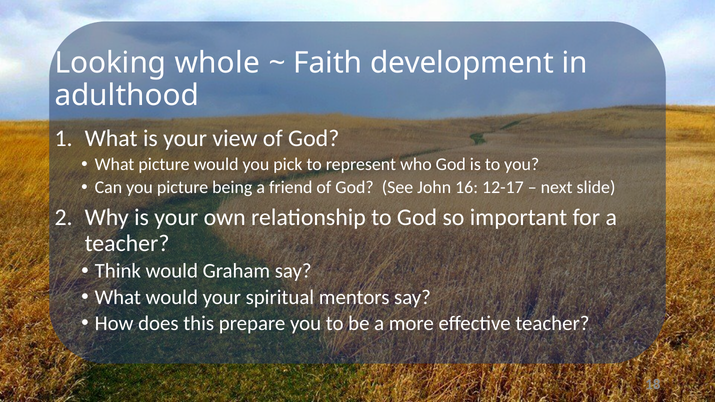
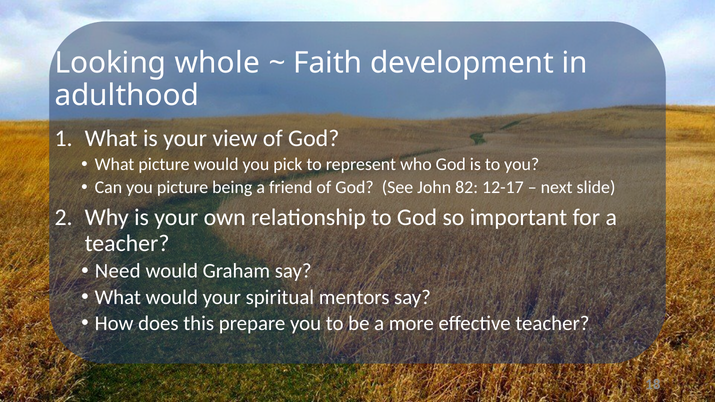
16: 16 -> 82 (467, 188)
Think: Think -> Need (118, 271)
